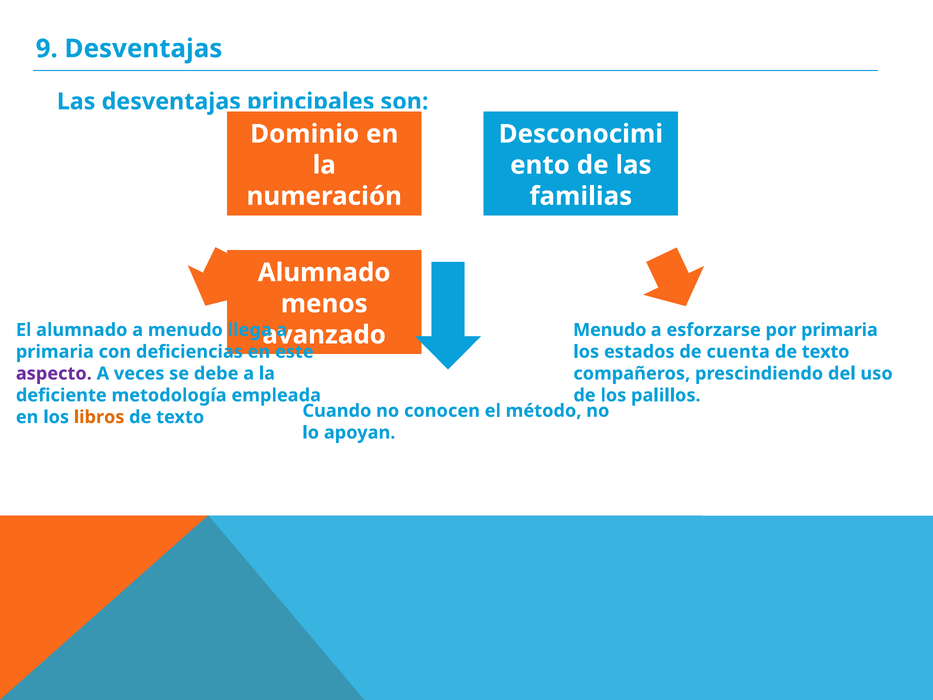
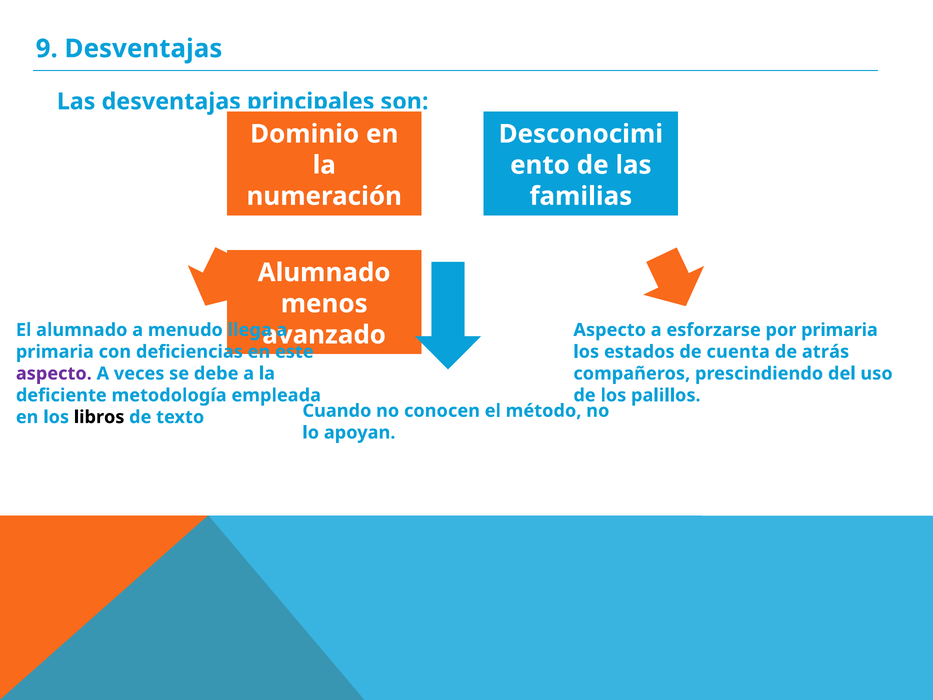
Menudo: Menudo -> Aspecto (610, 330)
texto: texto -> atrás (826, 352)
libros colour: orange -> black (99, 417)
